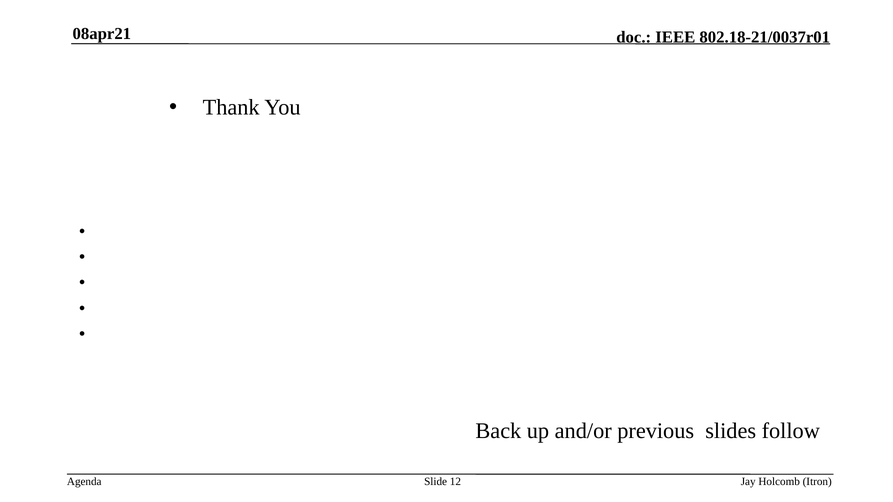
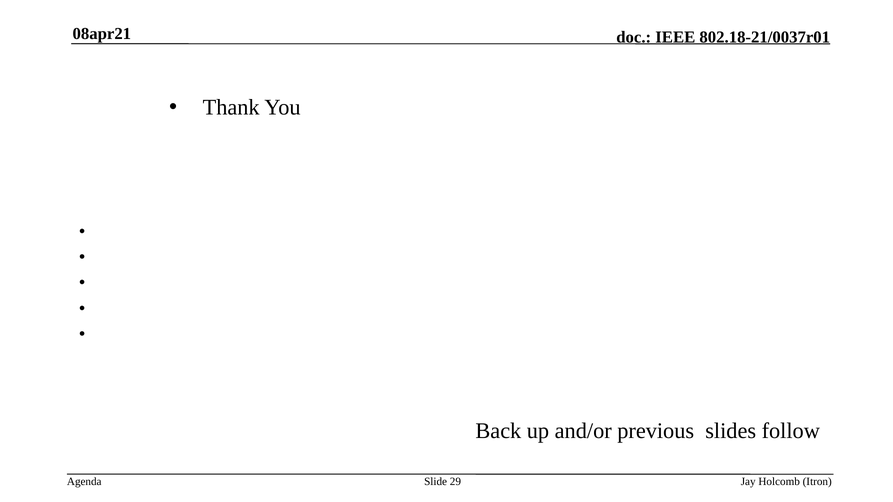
12: 12 -> 29 (455, 482)
